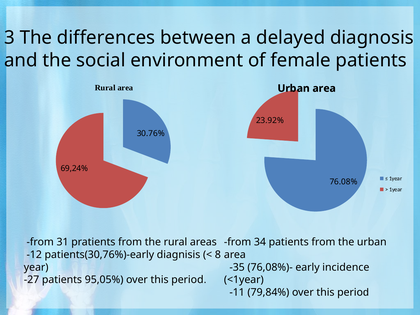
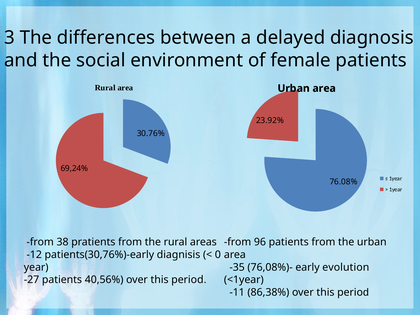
31: 31 -> 38 (63, 242)
34: 34 -> 96 (260, 242)
8: 8 -> 0 (218, 255)
incidence: incidence -> evolution (346, 267)
95,05%: 95,05% -> 40,56% (104, 280)
79,84%: 79,84% -> 86,38% (268, 292)
